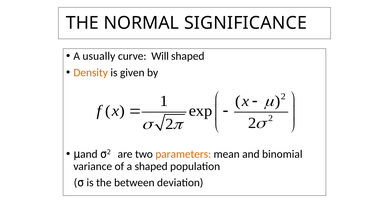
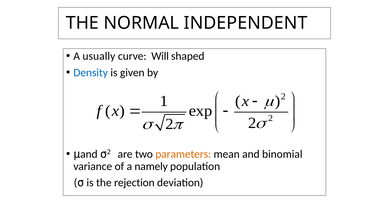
SIGNIFICANCE: SIGNIFICANCE -> INDEPENDENT (246, 23)
Density colour: orange -> blue (91, 72)
a shaped: shaped -> namely (151, 166)
between: between -> rejection (134, 183)
